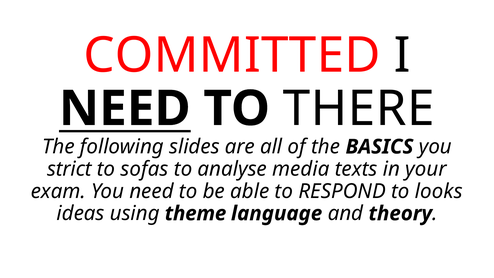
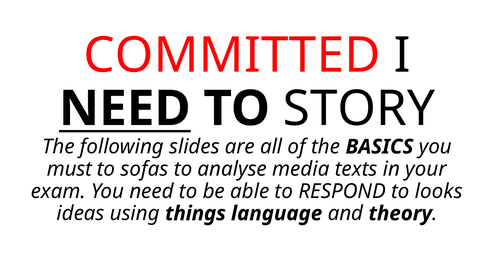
THERE: THERE -> STORY (359, 109)
strict: strict -> must (69, 169)
theme: theme -> things (195, 213)
